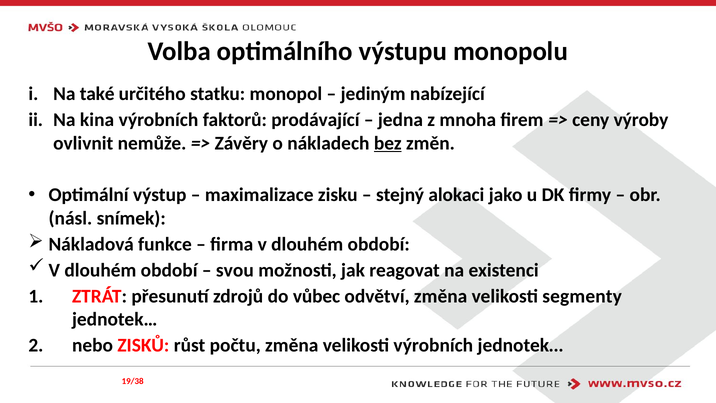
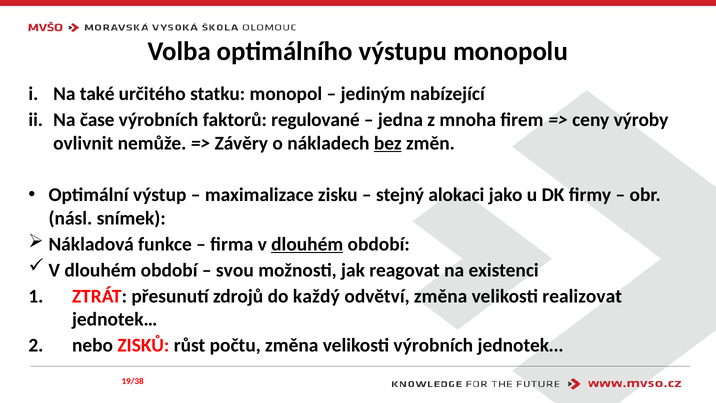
kina: kina -> čase (97, 120)
prodávající: prodávající -> regulované (315, 120)
dlouhém underline: none -> present (307, 244)
vůbec: vůbec -> každý (316, 296)
segmenty: segmenty -> realizovat (582, 296)
